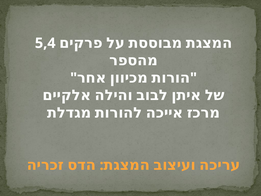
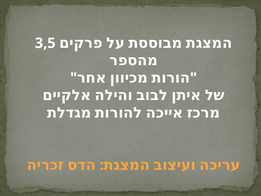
5,4: 5,4 -> 3,5 (45, 43)
